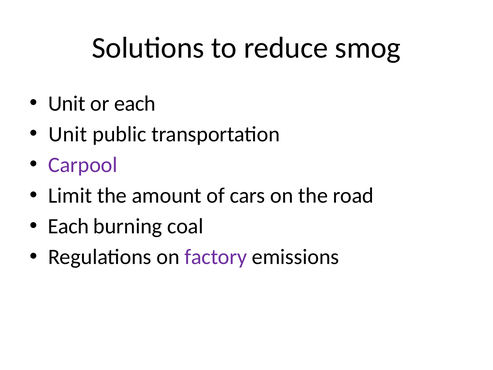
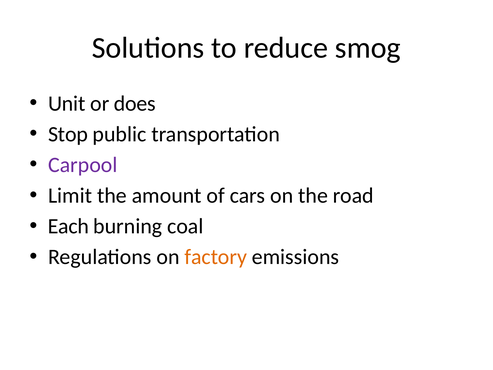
or each: each -> does (135, 103)
Unit: Unit -> Stop (68, 134)
factory colour: purple -> orange (216, 257)
